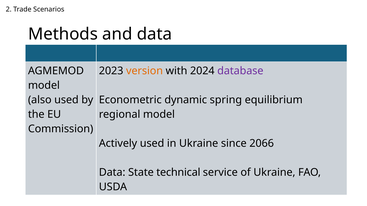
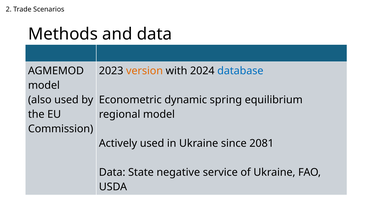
database colour: purple -> blue (240, 71)
2066: 2066 -> 2081 (262, 144)
technical: technical -> negative (178, 173)
